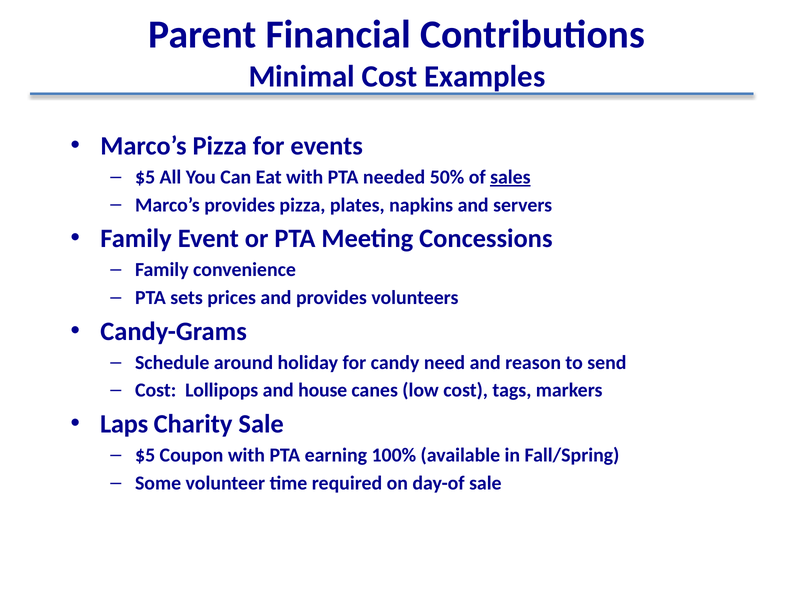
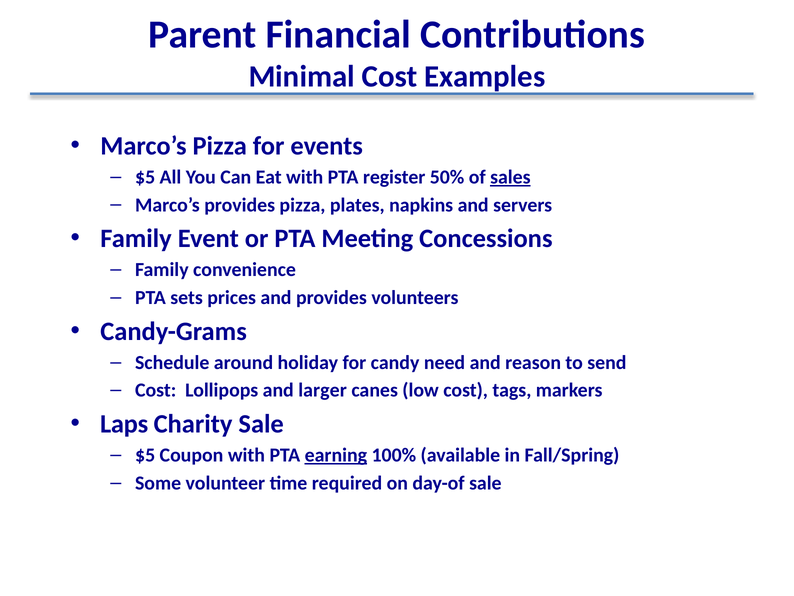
needed: needed -> register (394, 177)
house: house -> larger (323, 390)
earning underline: none -> present (336, 455)
